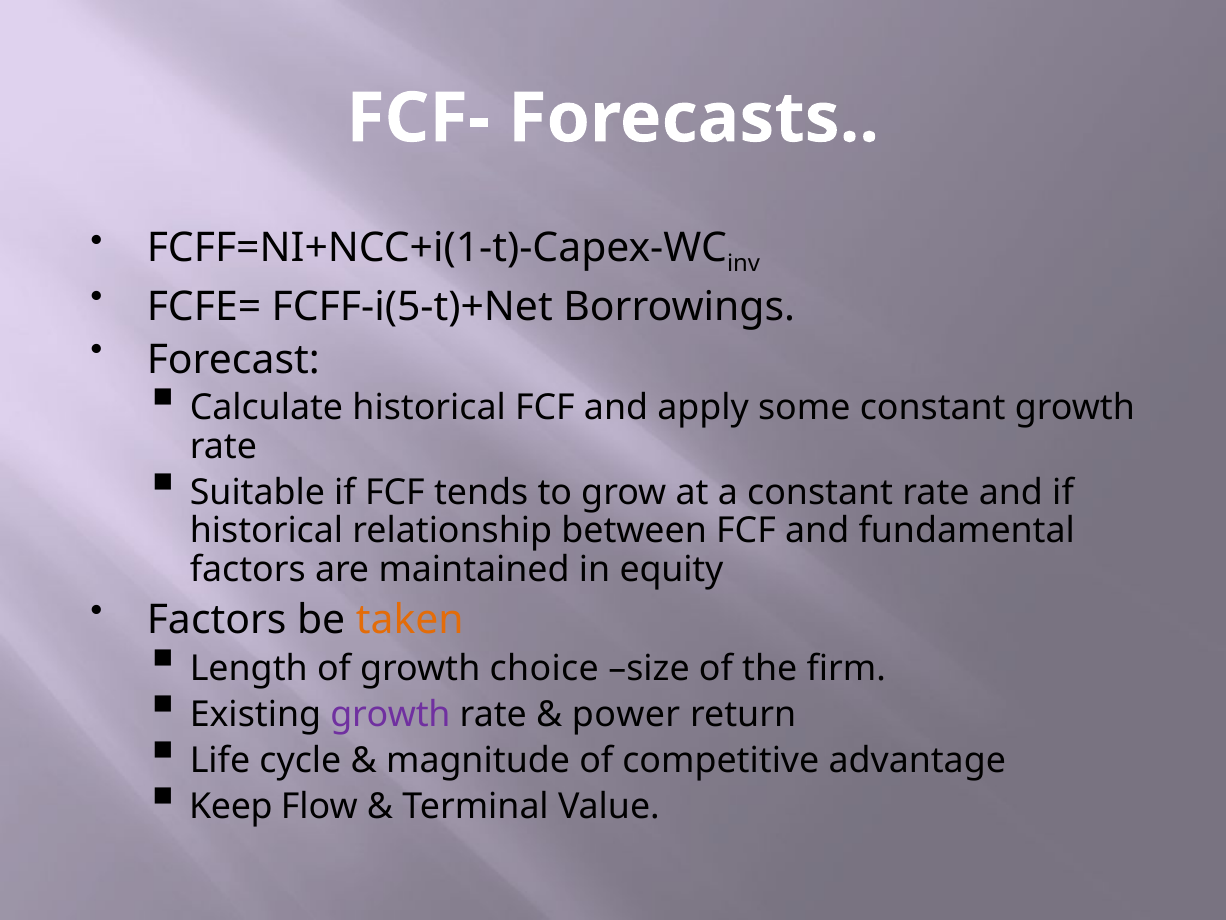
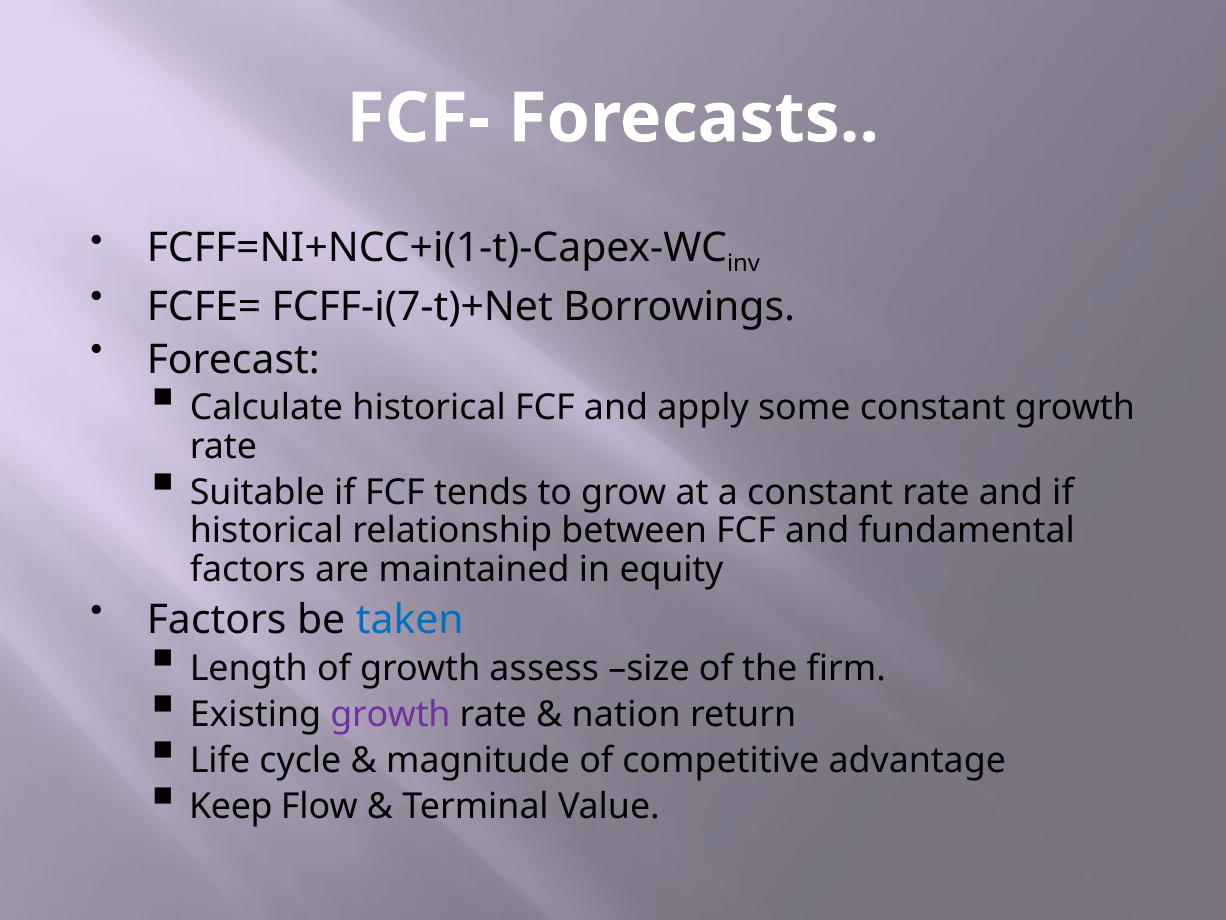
FCFF-i(5-t)+Net: FCFF-i(5-t)+Net -> FCFF-i(7-t)+Net (412, 307)
taken colour: orange -> blue (410, 620)
choice: choice -> assess (544, 668)
power: power -> nation (626, 714)
